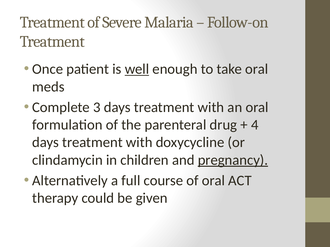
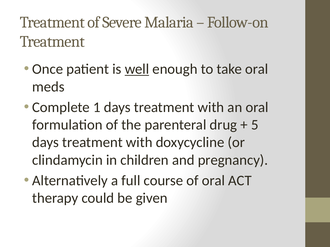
3: 3 -> 1 (97, 107)
4: 4 -> 5 (255, 125)
pregnancy underline: present -> none (233, 160)
